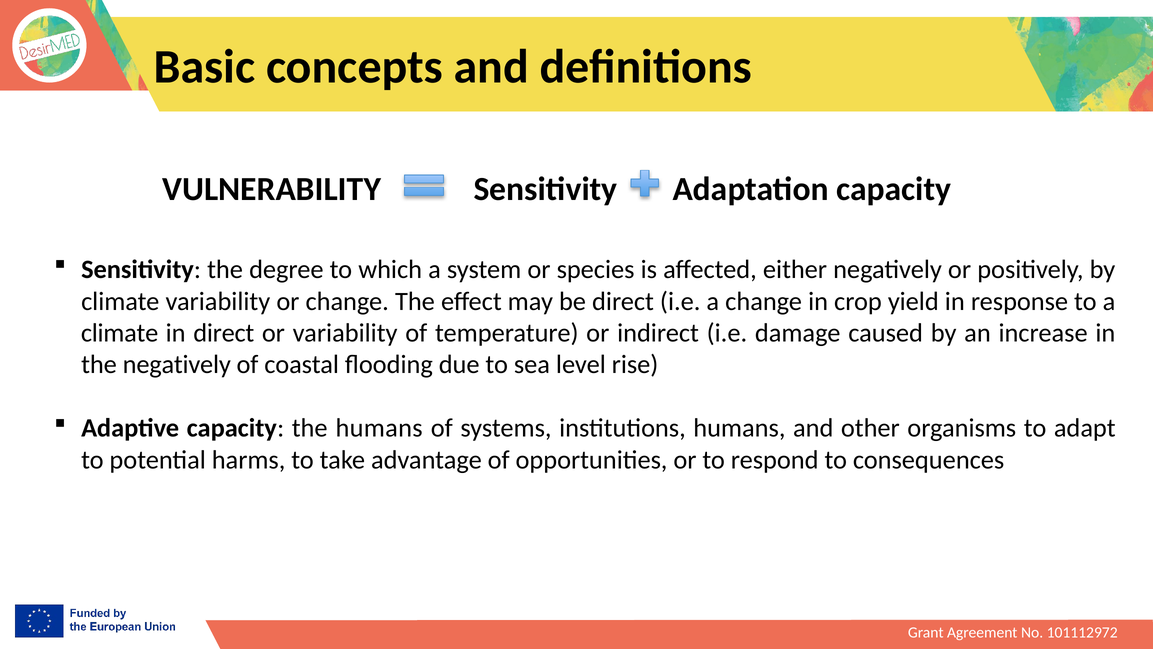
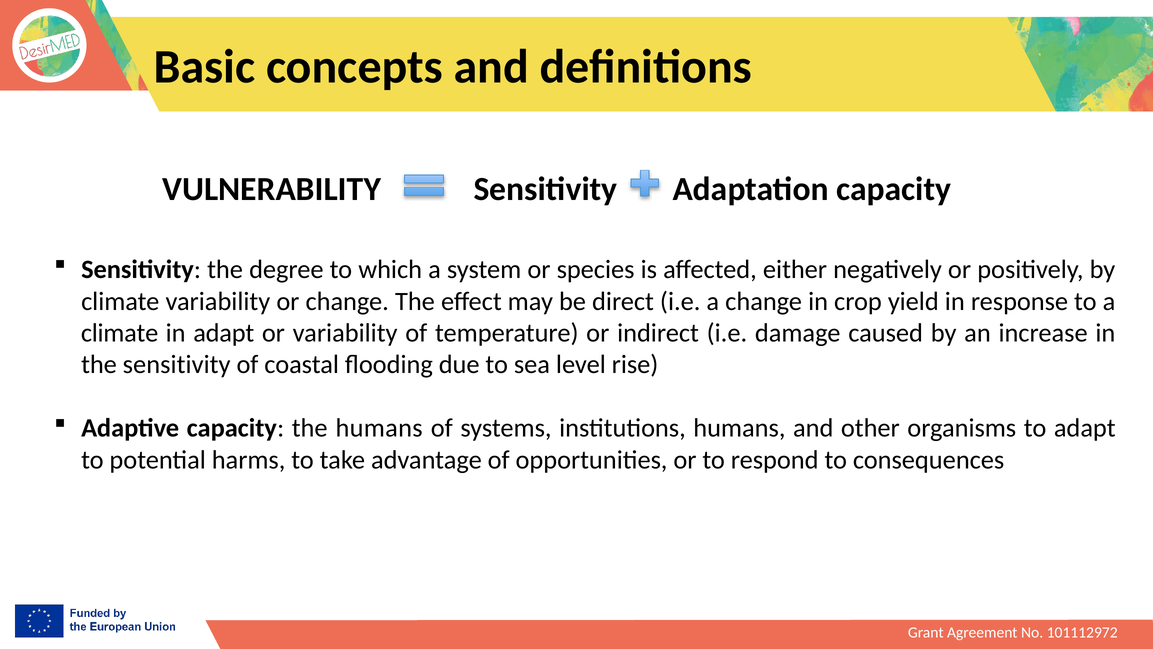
in direct: direct -> adapt (224, 333)
the negatively: negatively -> sensitivity (177, 364)
